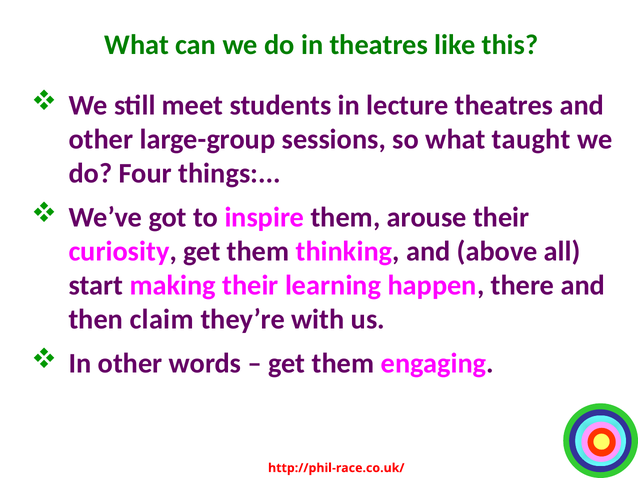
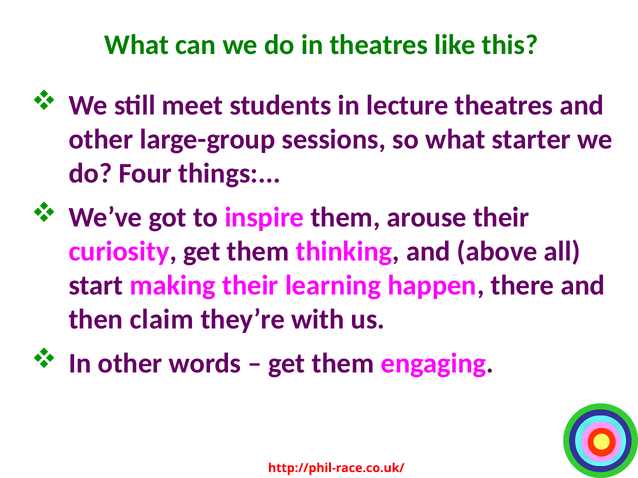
taught: taught -> starter (531, 140)
